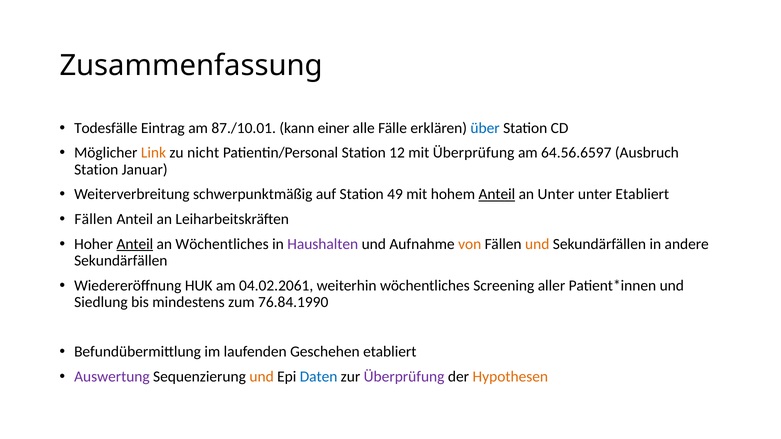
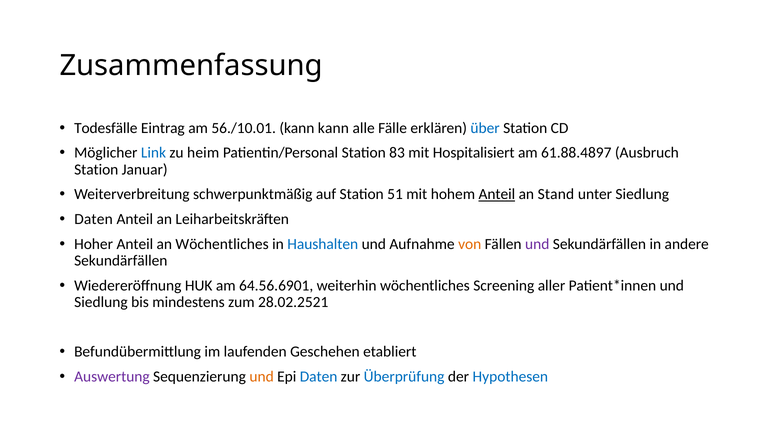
87./10.01: 87./10.01 -> 56./10.01 (244, 128)
kann einer: einer -> kann (333, 128)
Link colour: orange -> blue (153, 153)
nicht: nicht -> heim (203, 153)
12: 12 -> 83 (397, 153)
mit Überprüfung: Überprüfung -> Hospitalisiert (474, 153)
64.56.6597: 64.56.6597 -> 61.88.4897 (576, 153)
49: 49 -> 51 (395, 194)
an Unter: Unter -> Stand (556, 194)
unter Etabliert: Etabliert -> Siedlung (642, 194)
Fällen: Fällen -> Daten (94, 219)
Anteil underline: present -> none (135, 244)
Haushalten colour: purple -> blue (323, 244)
und colour: orange -> purple (537, 244)
04.02.2061: 04.02.2061 -> 64.56.6901 (276, 286)
76.84.1990: 76.84.1990 -> 28.02.2521 (293, 302)
Überprüfung colour: purple -> blue (404, 377)
Hypothesen colour: orange -> blue (510, 377)
